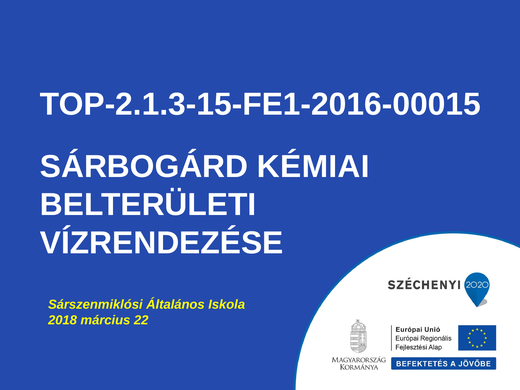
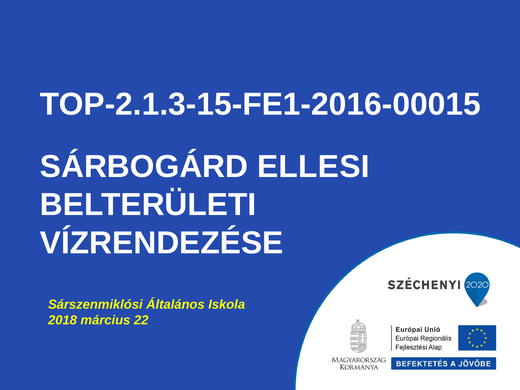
KÉMIAI: KÉMIAI -> ELLESI (313, 167)
